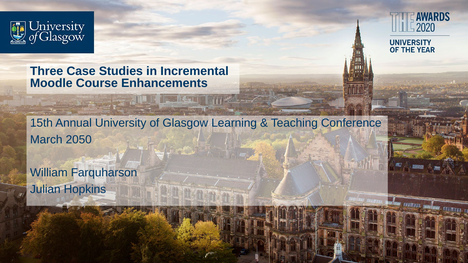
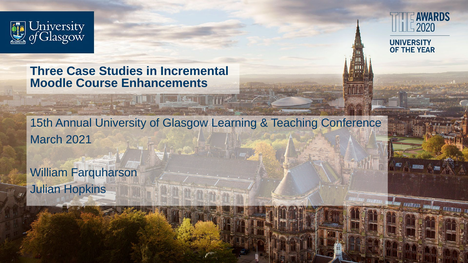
2050: 2050 -> 2021 (79, 140)
